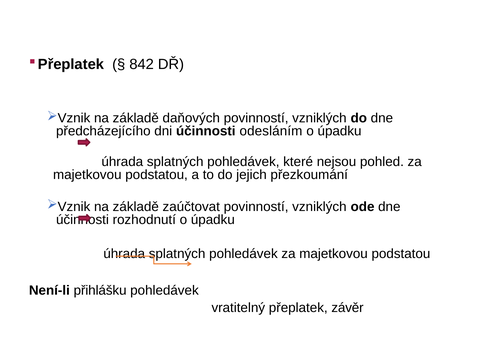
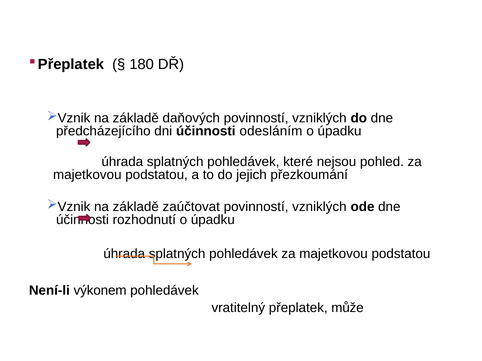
842: 842 -> 180 (142, 64)
přihlášku: přihlášku -> výkonem (100, 291)
závěr: závěr -> může (347, 308)
